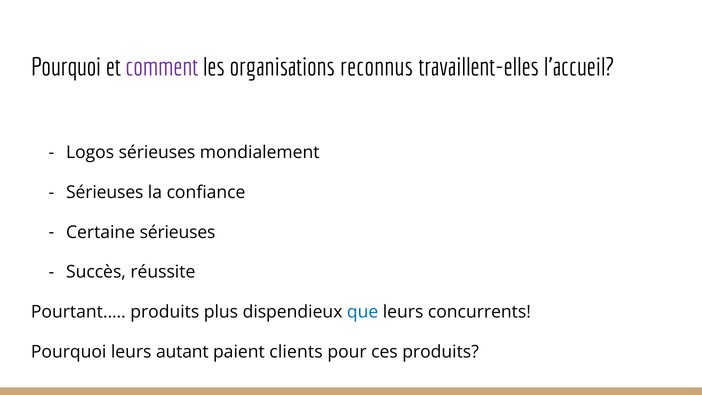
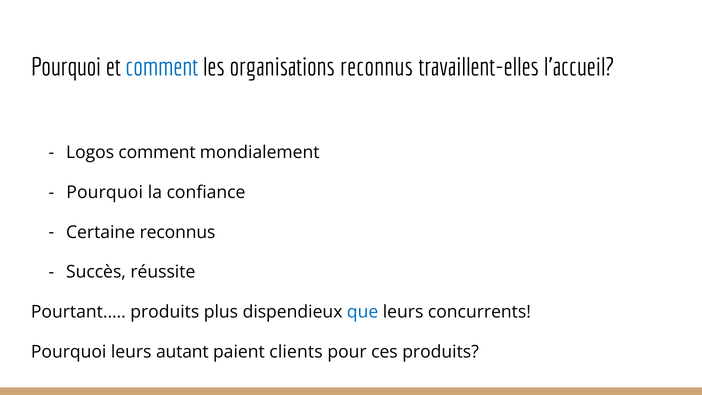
comment colour: purple -> blue (162, 68)
Logos sérieuses: sérieuses -> comment (157, 153)
Sérieuses: Sérieuses -> Pourquoi (105, 192)
Certaine sérieuses: sérieuses -> reconnus (178, 232)
